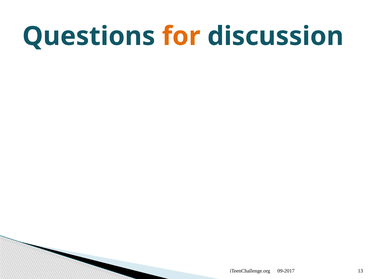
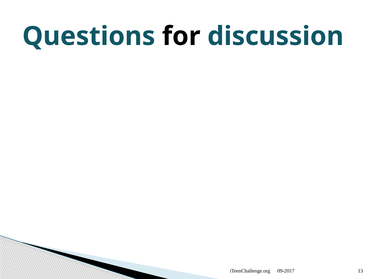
for colour: orange -> black (181, 36)
